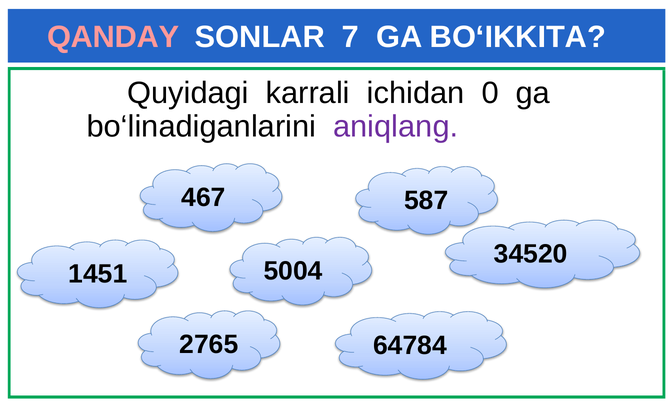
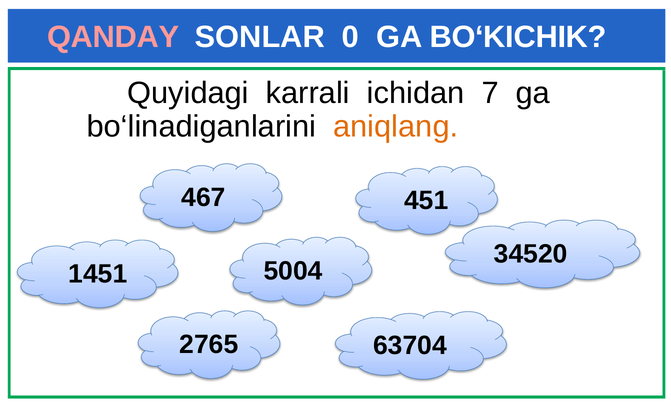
7: 7 -> 0 (351, 37)
BO‘IKKITA: BO‘IKKITA -> BO‘KICHIK (518, 37)
0: 0 -> 7 (490, 93)
aniqlang colour: purple -> orange (396, 127)
587: 587 -> 451 (426, 201)
64784: 64784 -> 63704 (410, 346)
